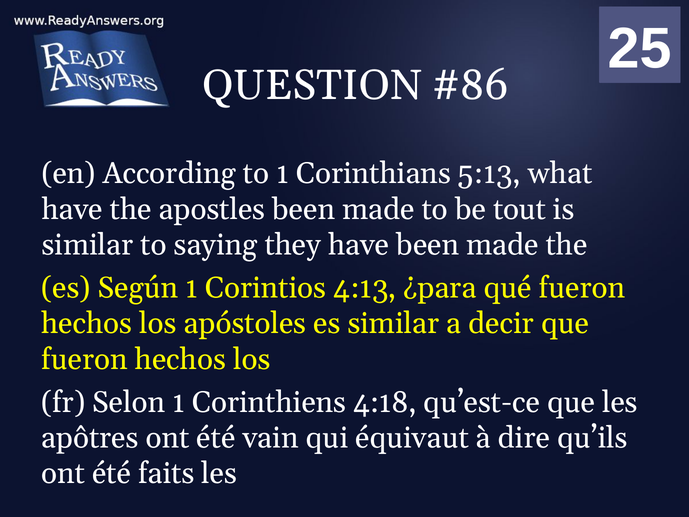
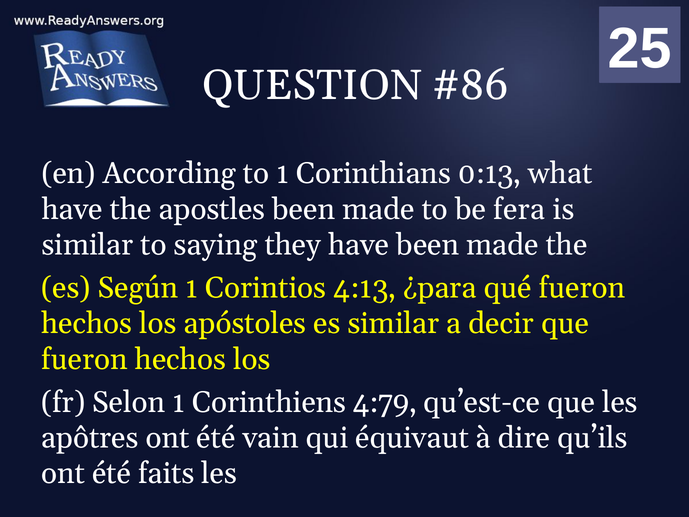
5:13: 5:13 -> 0:13 (490, 174)
tout: tout -> fera (519, 209)
4:18: 4:18 -> 4:79 (385, 402)
